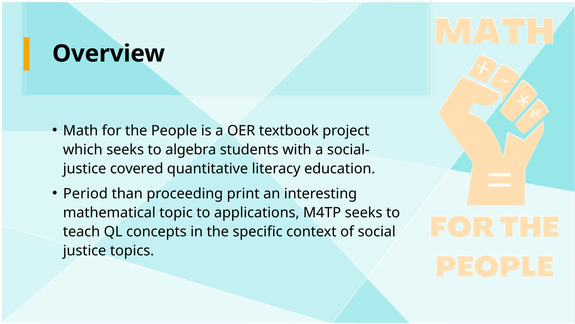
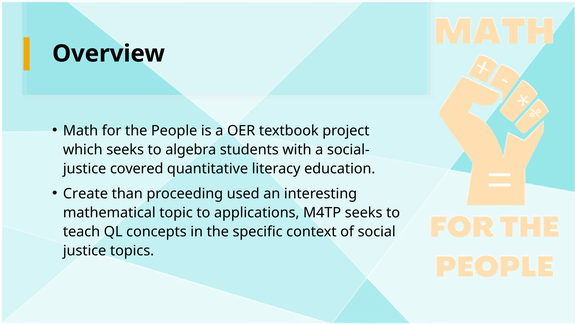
Period: Period -> Create (85, 193)
print: print -> used (243, 193)
